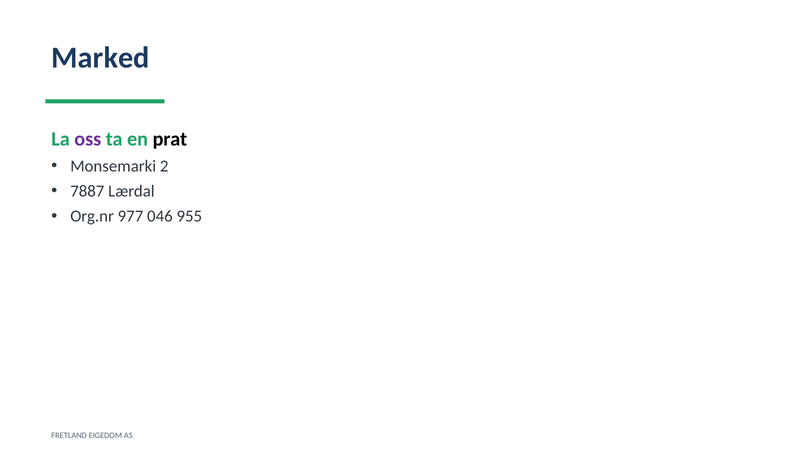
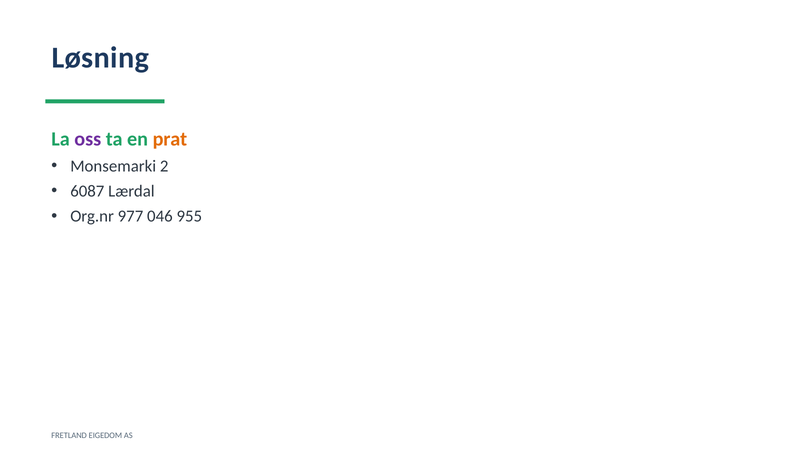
Marked: Marked -> Løsning (100, 58)
prat colour: black -> orange (170, 139)
7887: 7887 -> 6087 (87, 191)
